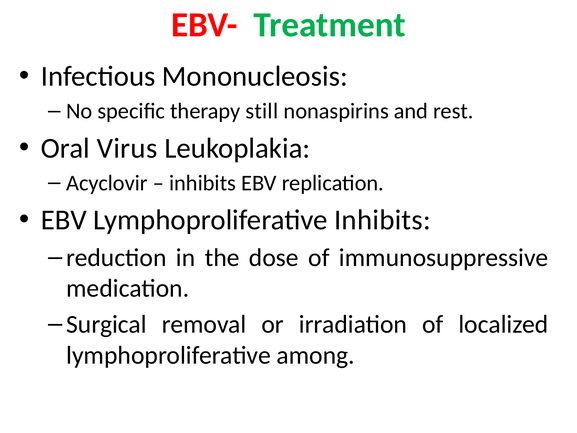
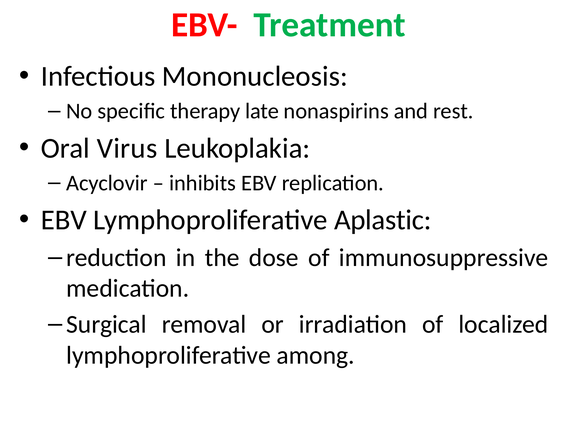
still: still -> late (262, 111)
Lymphoproliferative Inhibits: Inhibits -> Aplastic (383, 220)
